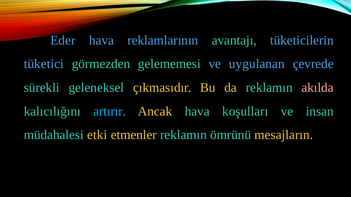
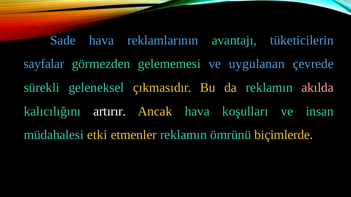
Eder: Eder -> Sade (63, 40)
tüketici: tüketici -> sayfalar (44, 64)
artırır colour: light blue -> white (110, 111)
mesajların: mesajların -> biçimlerde (284, 135)
